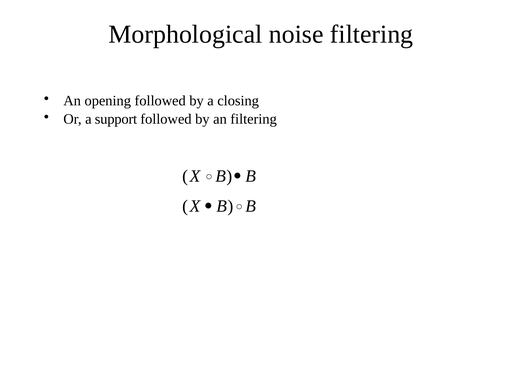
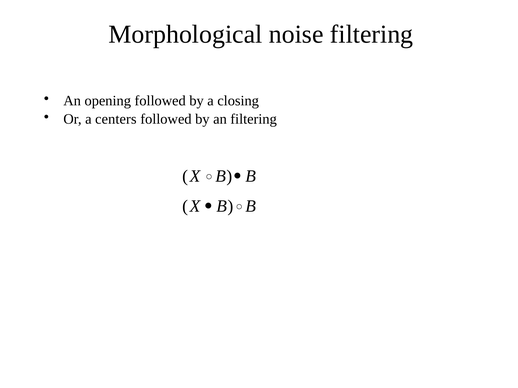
support: support -> centers (116, 119)
